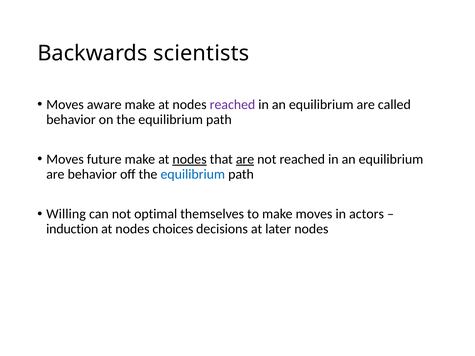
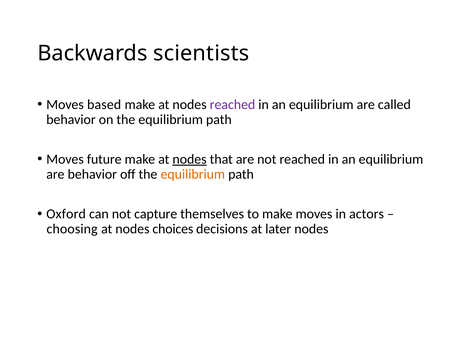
aware: aware -> based (104, 105)
are underline: present -> none (245, 159)
equilibrium colour: blue -> orange (193, 174)
Willing: Willing -> Oxford (66, 214)
optimal: optimal -> capture (156, 214)
induction: induction -> choosing (72, 229)
